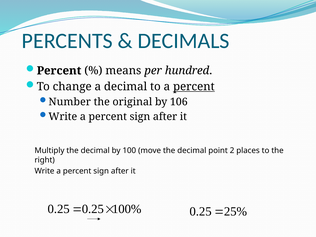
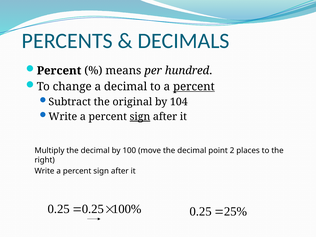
Number: Number -> Subtract (70, 102)
106: 106 -> 104 (179, 102)
sign underline: none -> present (140, 117)
